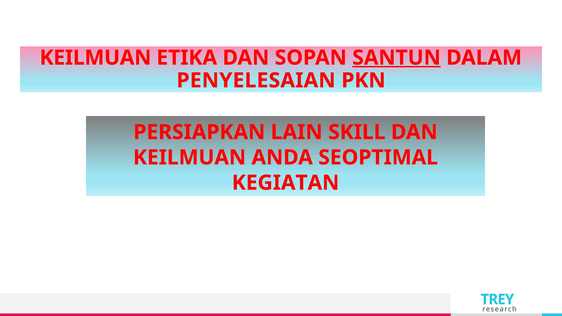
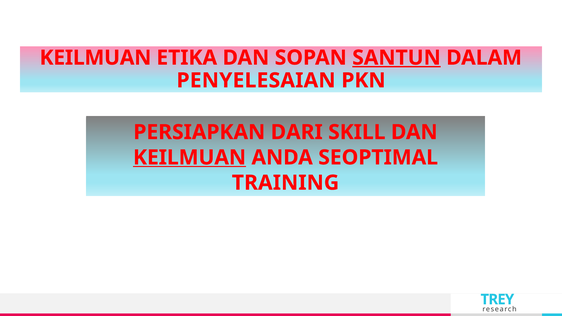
LAIN: LAIN -> DARI (297, 132)
KEILMUAN underline: none -> present (190, 158)
KEGIATAN: KEGIATAN -> TRAINING (285, 183)
